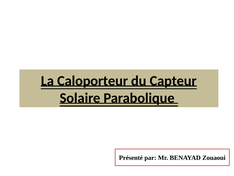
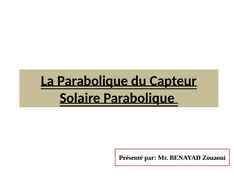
La Caloporteur: Caloporteur -> Parabolique (93, 81)
